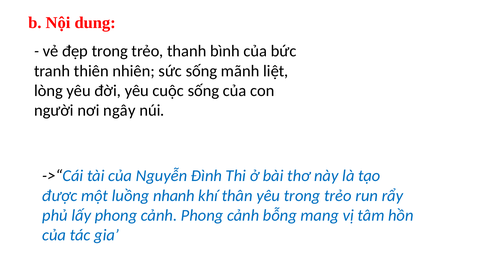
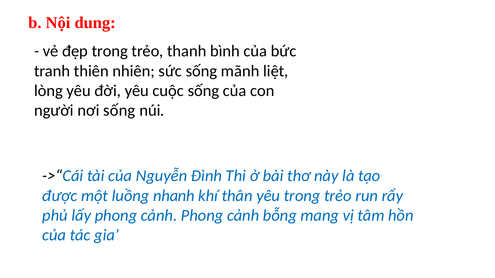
nơi ngây: ngây -> sống (119, 111)
